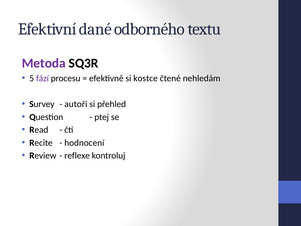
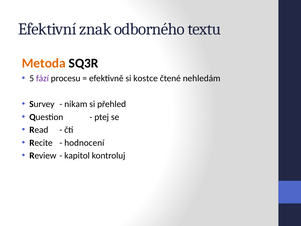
dané: dané -> znak (95, 29)
Metoda colour: purple -> orange (44, 63)
autoři: autoři -> nikam (76, 104)
reflexe: reflexe -> kapitol (77, 155)
